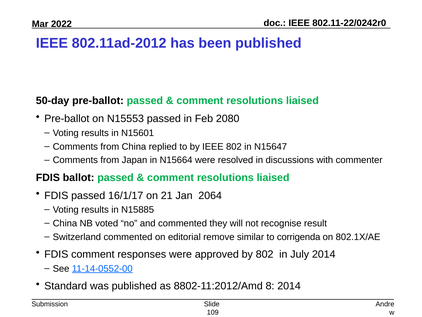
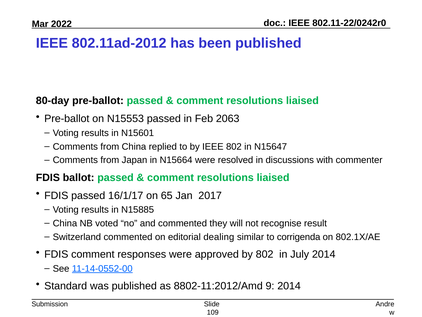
50-day: 50-day -> 80-day (53, 101)
2080: 2080 -> 2063 (228, 119)
21: 21 -> 65 (167, 195)
2064: 2064 -> 2017 (210, 195)
remove: remove -> dealing (219, 237)
8: 8 -> 9 (270, 285)
